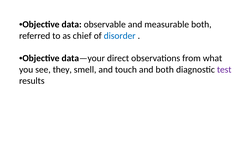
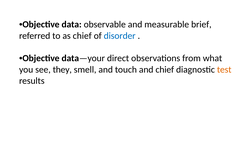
measurable both: both -> brief (201, 24)
and both: both -> chief (165, 70)
test colour: purple -> orange (224, 70)
